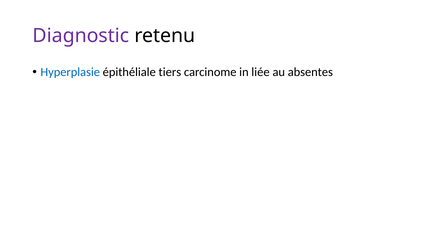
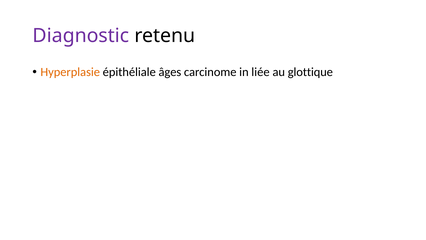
Hyperplasie colour: blue -> orange (70, 72)
tiers: tiers -> âges (170, 72)
absentes: absentes -> glottique (310, 72)
